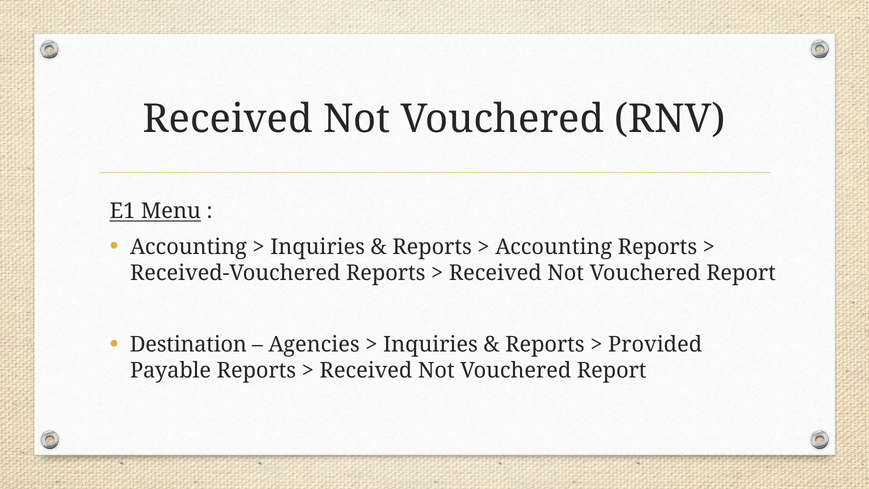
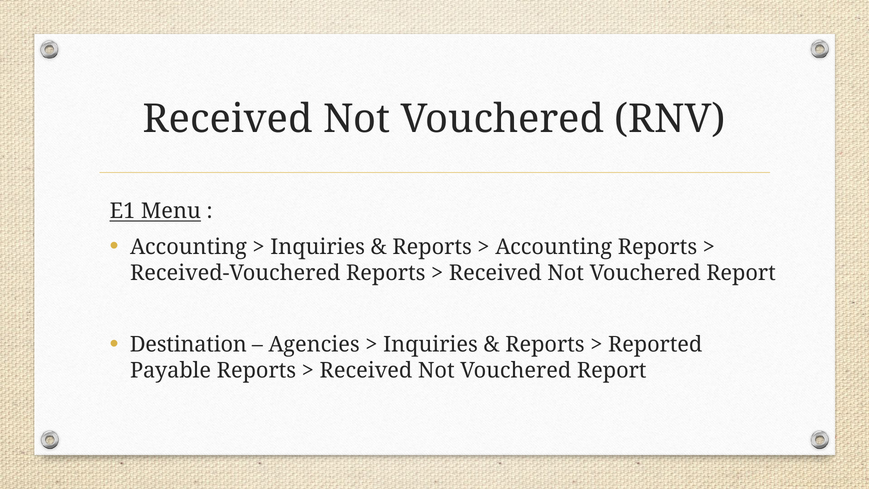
Provided: Provided -> Reported (655, 345)
